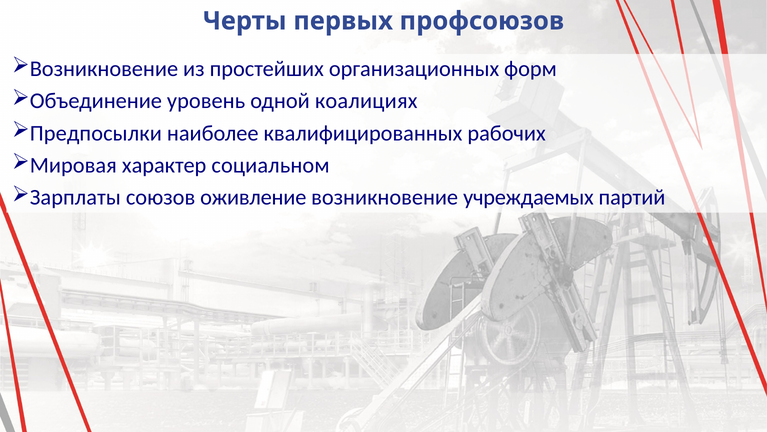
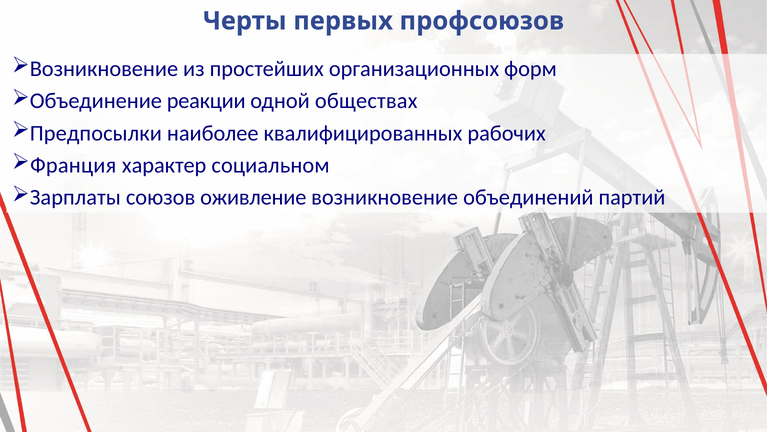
уровень: уровень -> реакции (206, 101)
коалициях: коалициях -> обществах (366, 101)
Мировая: Мировая -> Франция (73, 165)
учреждаемых: учреждаемых -> объединений (528, 197)
